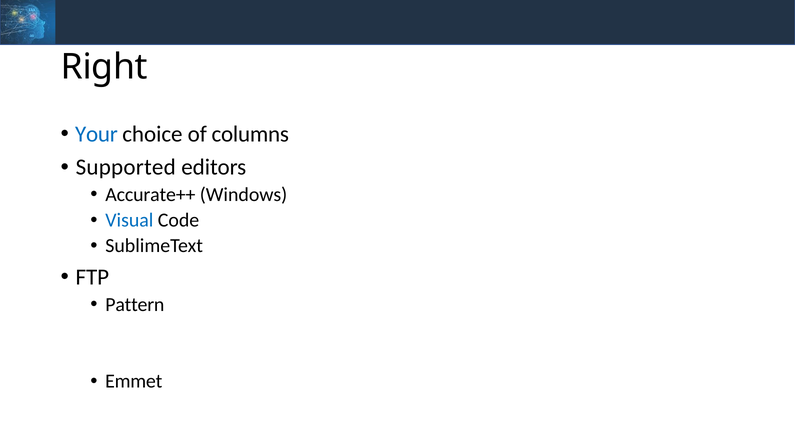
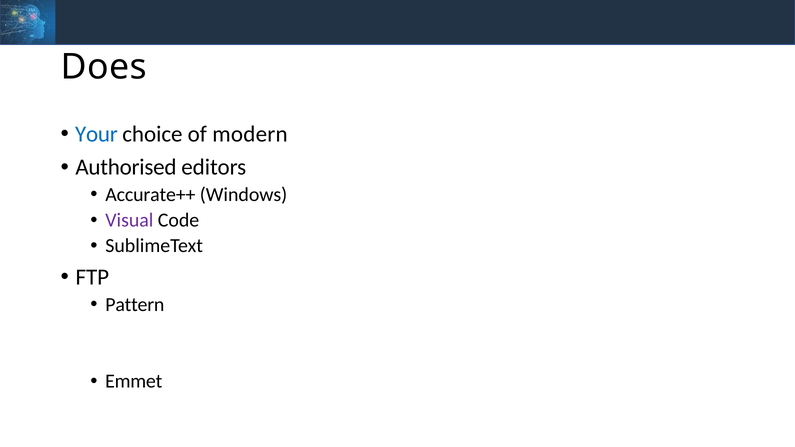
Right: Right -> Does (104, 67)
columns: columns -> modern (250, 134)
Supported: Supported -> Authorised (126, 167)
Visual colour: blue -> purple (129, 220)
